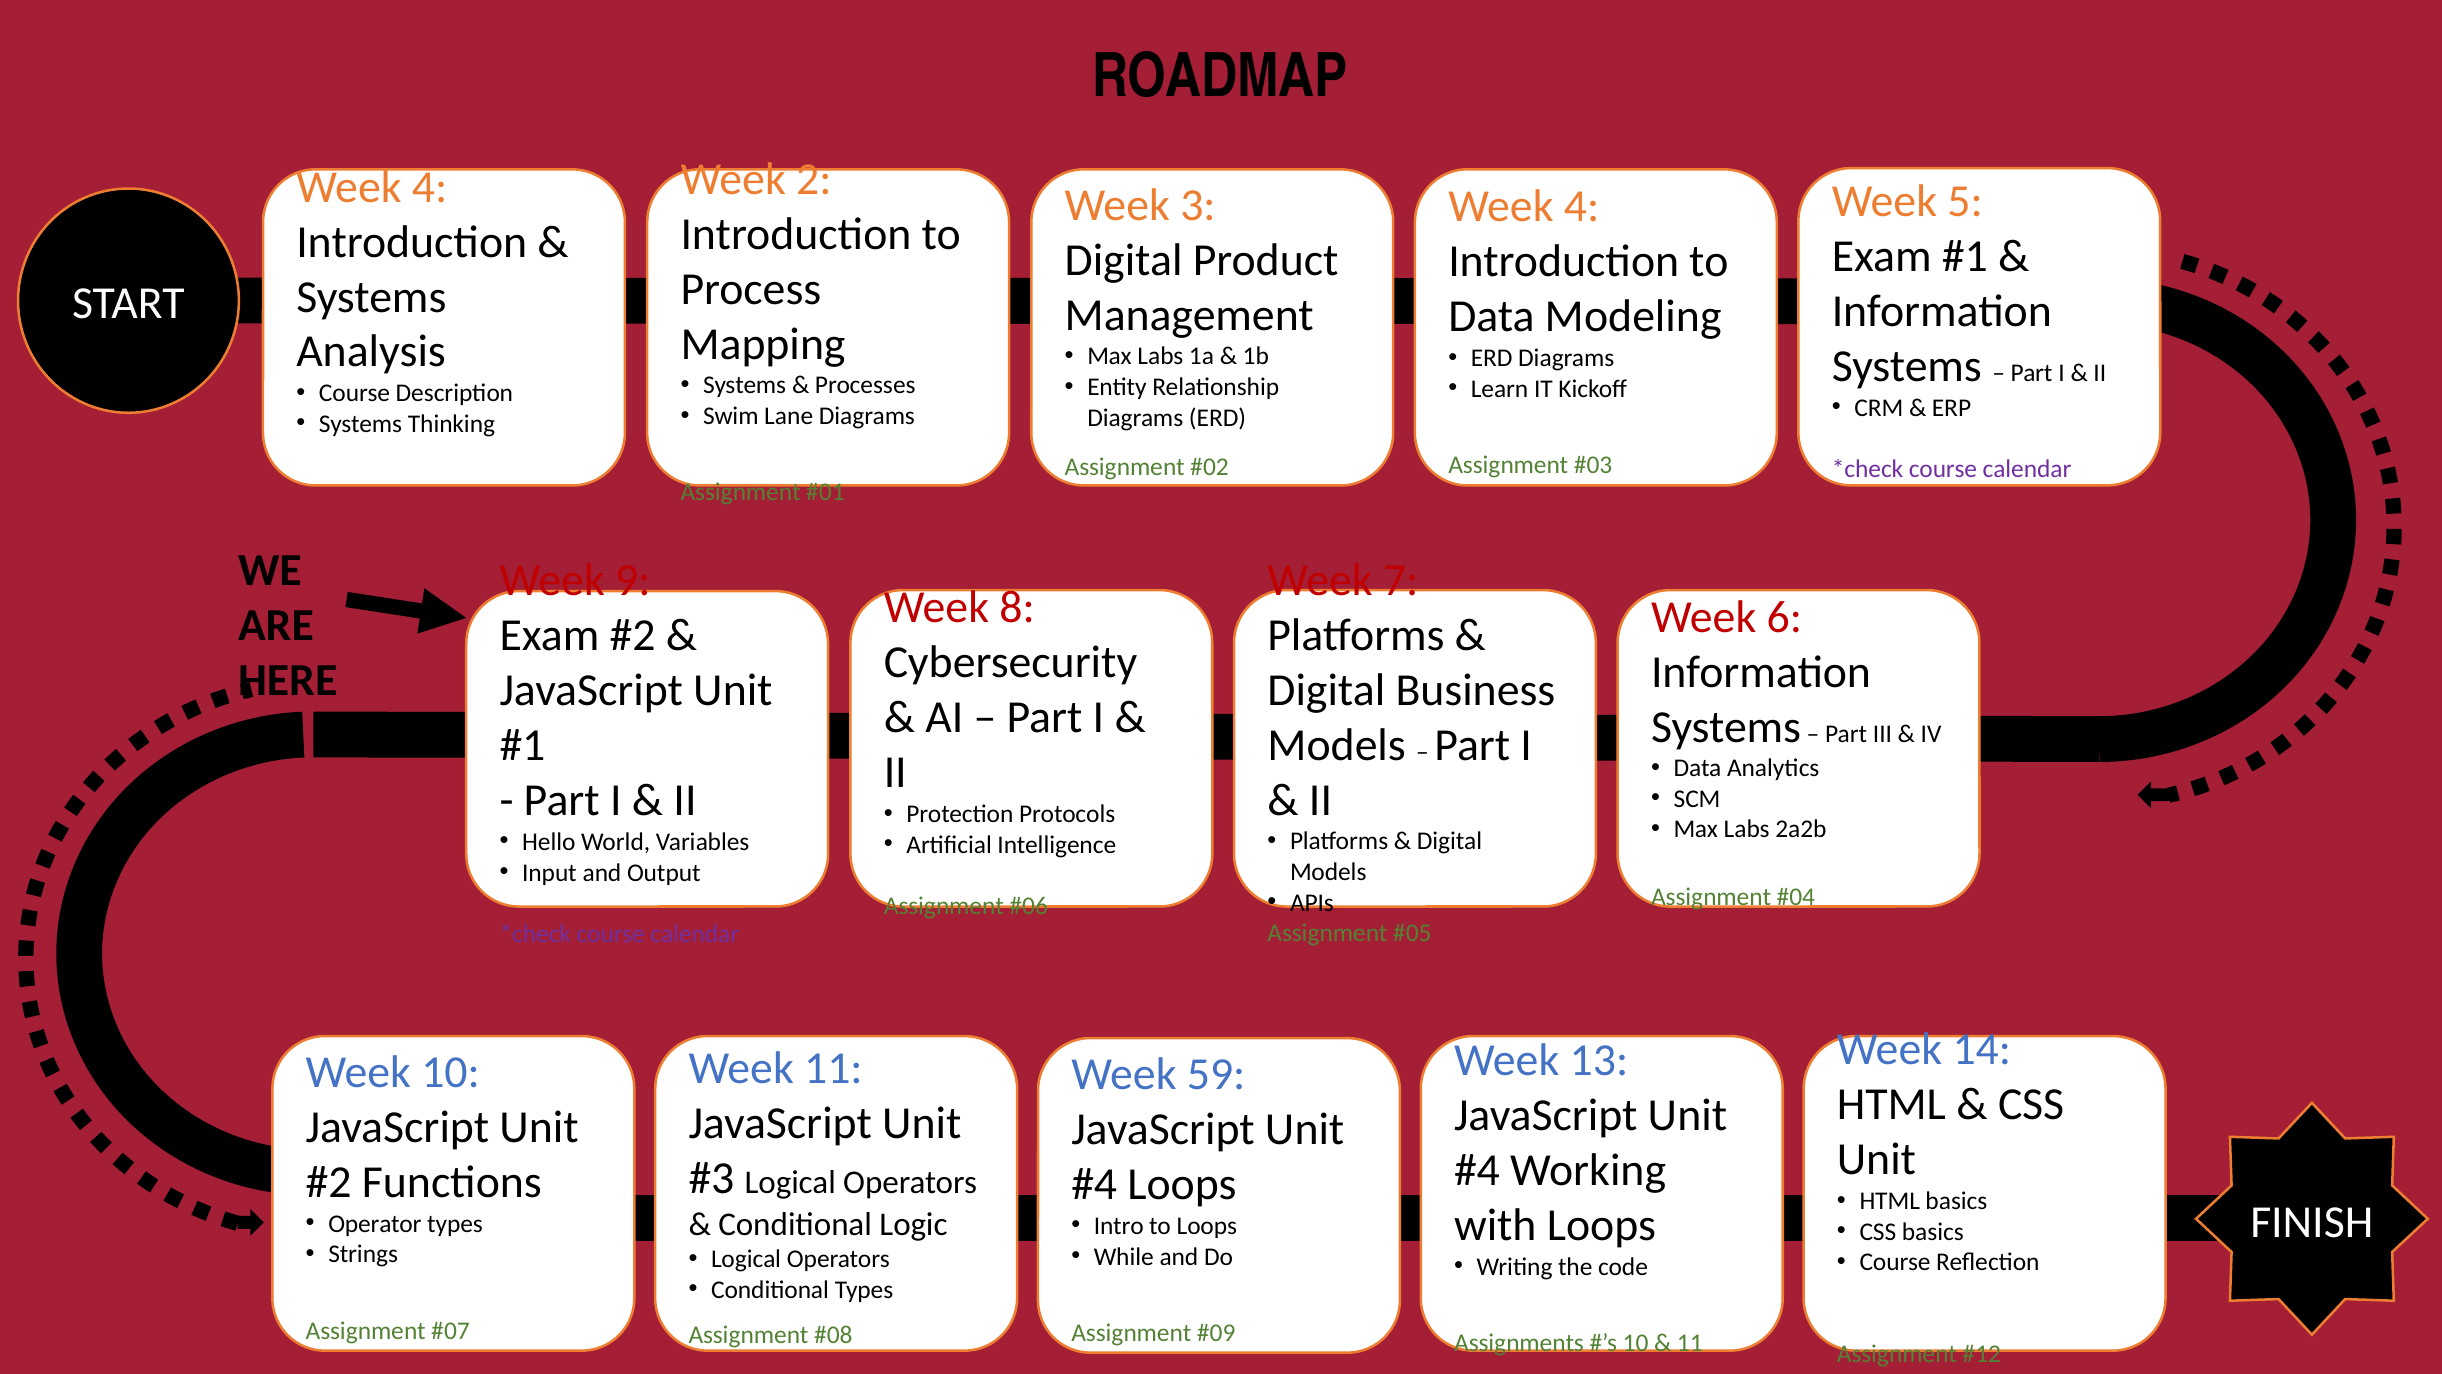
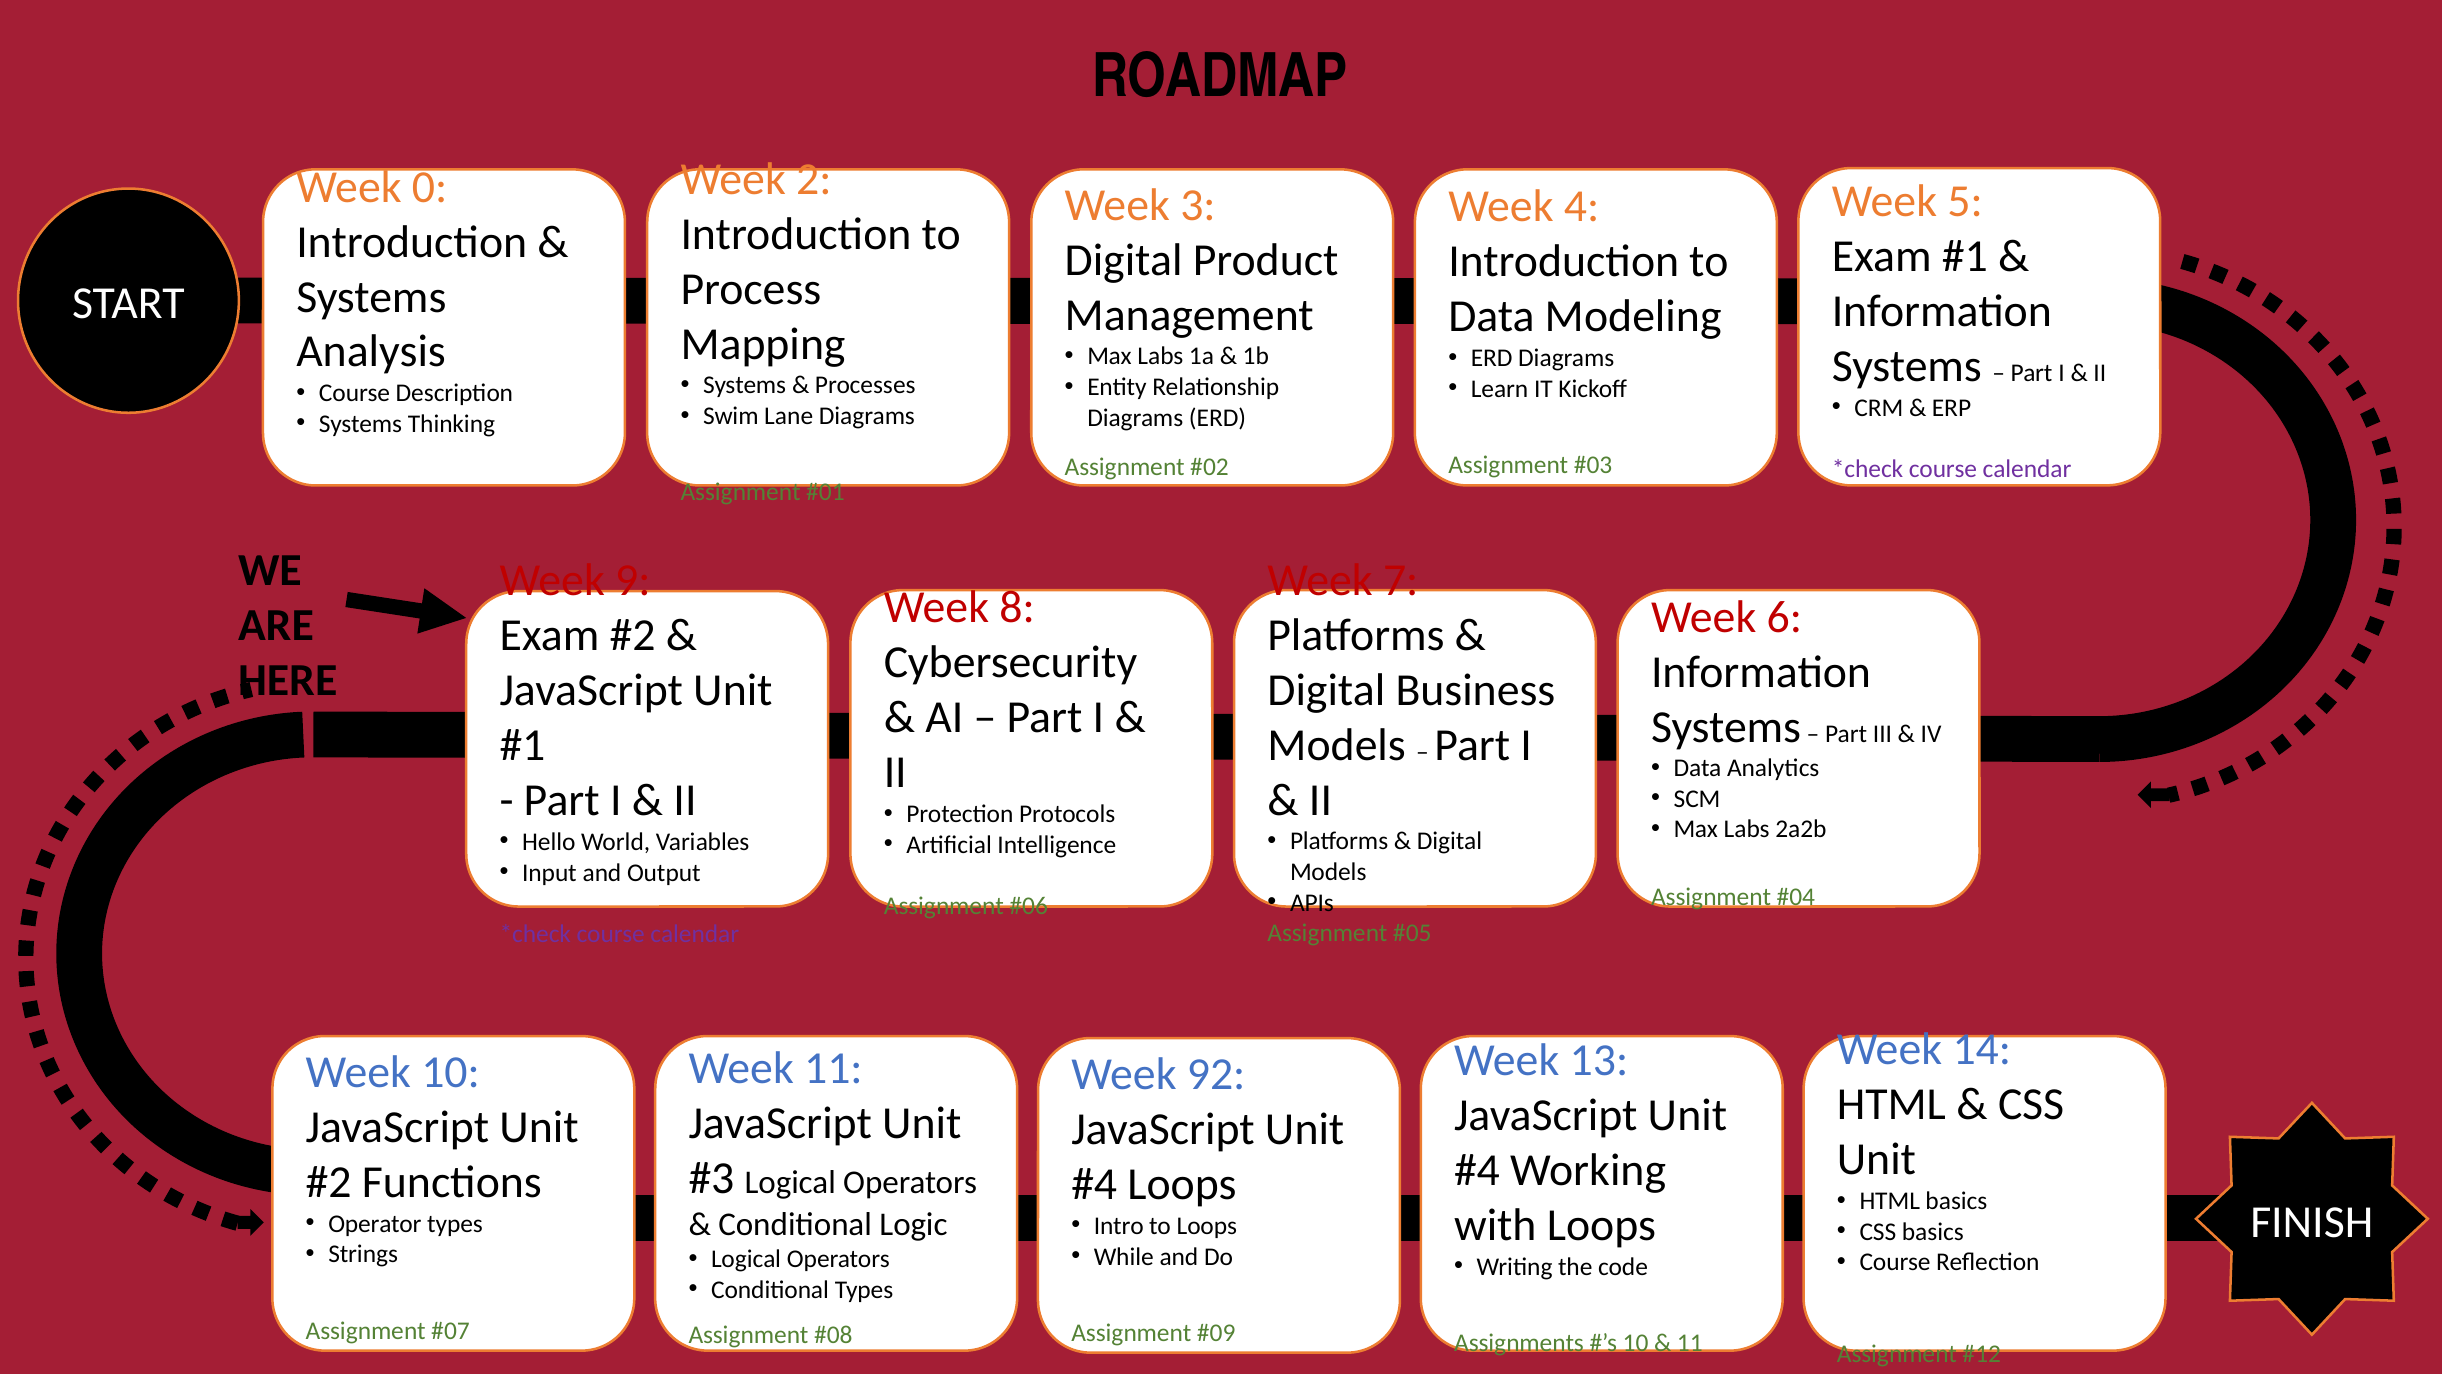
4: 4 -> 0 (430, 187)
59: 59 -> 92 (1216, 1074)
